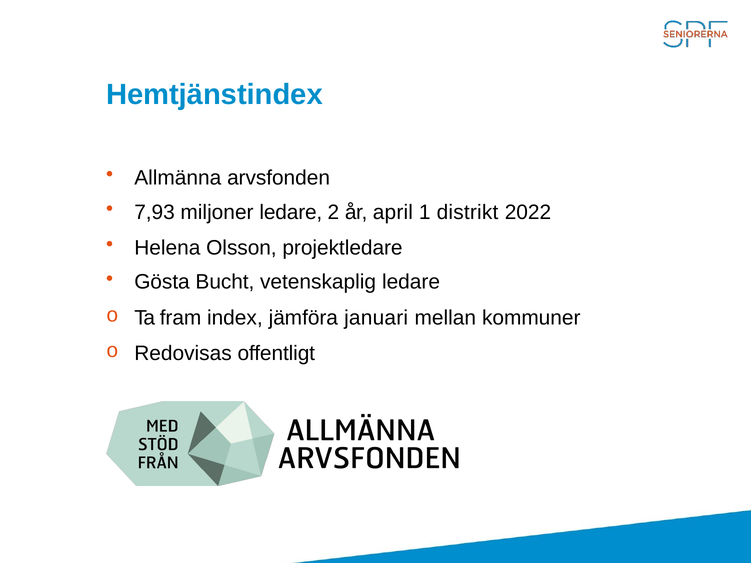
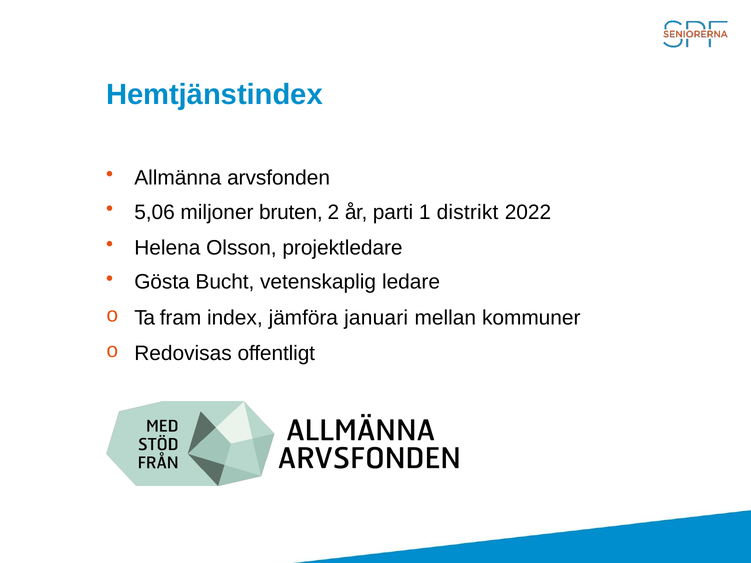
7,93: 7,93 -> 5,06 (155, 212)
miljoner ledare: ledare -> bruten (291, 212)
april: april -> parti (393, 212)
